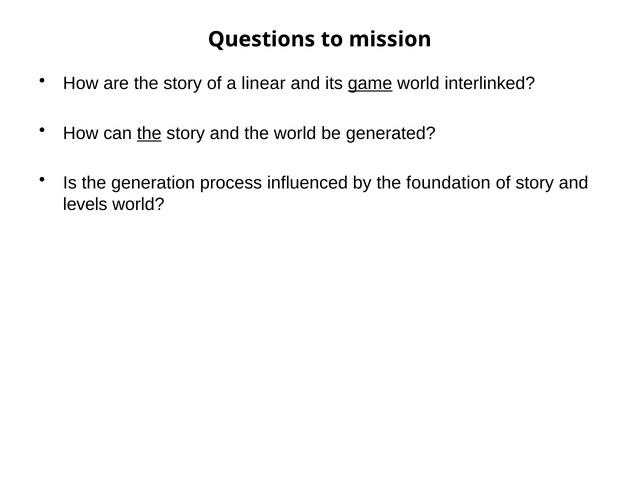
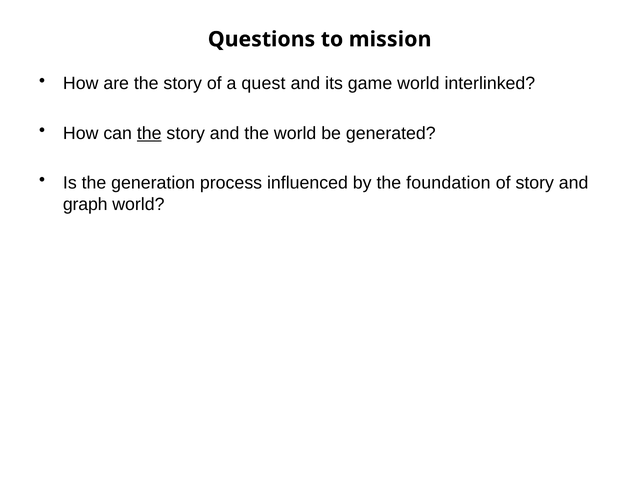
linear: linear -> quest (263, 83)
game underline: present -> none (370, 83)
levels: levels -> graph (85, 204)
